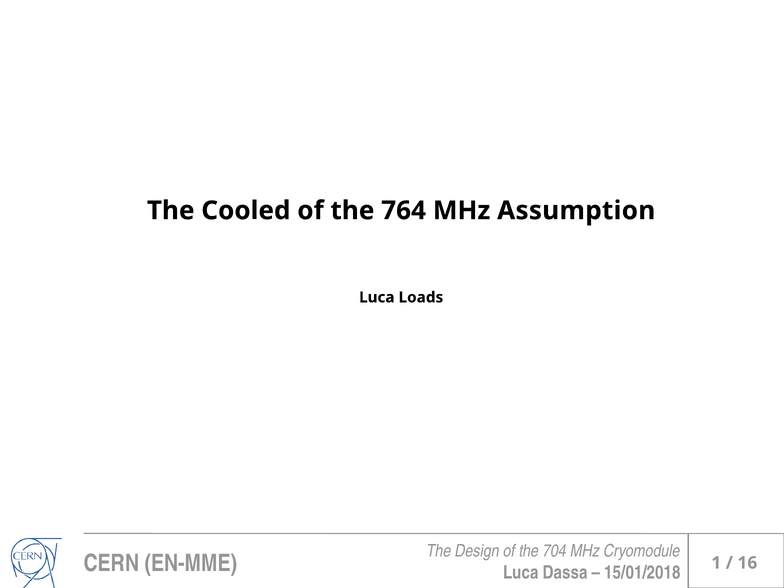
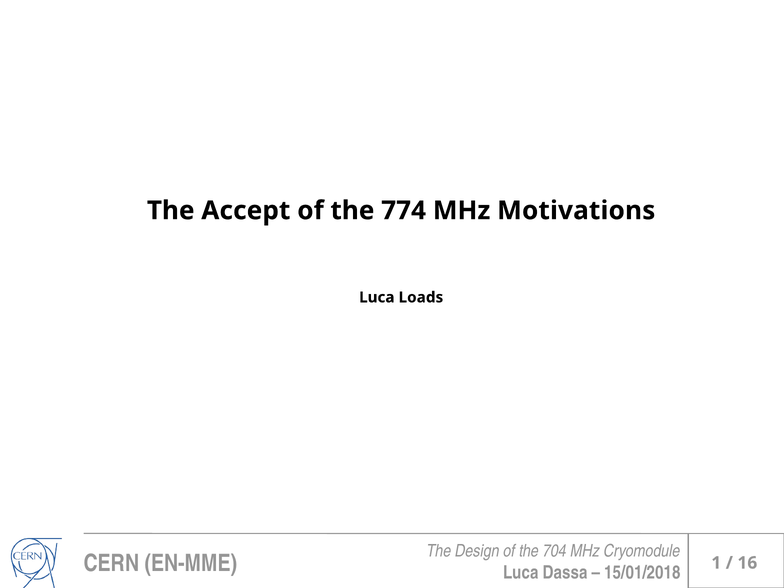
Cooled: Cooled -> Accept (246, 211)
764: 764 -> 774 (404, 211)
Assumption: Assumption -> Motivations (576, 211)
